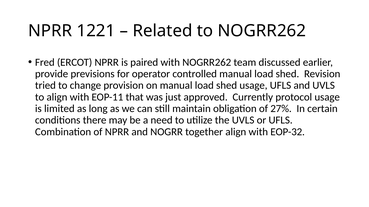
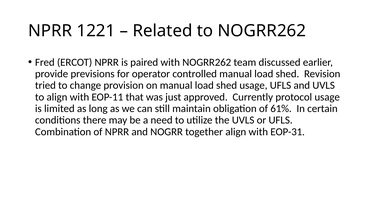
27%: 27% -> 61% (281, 109)
EOP-32: EOP-32 -> EOP-31 (288, 132)
